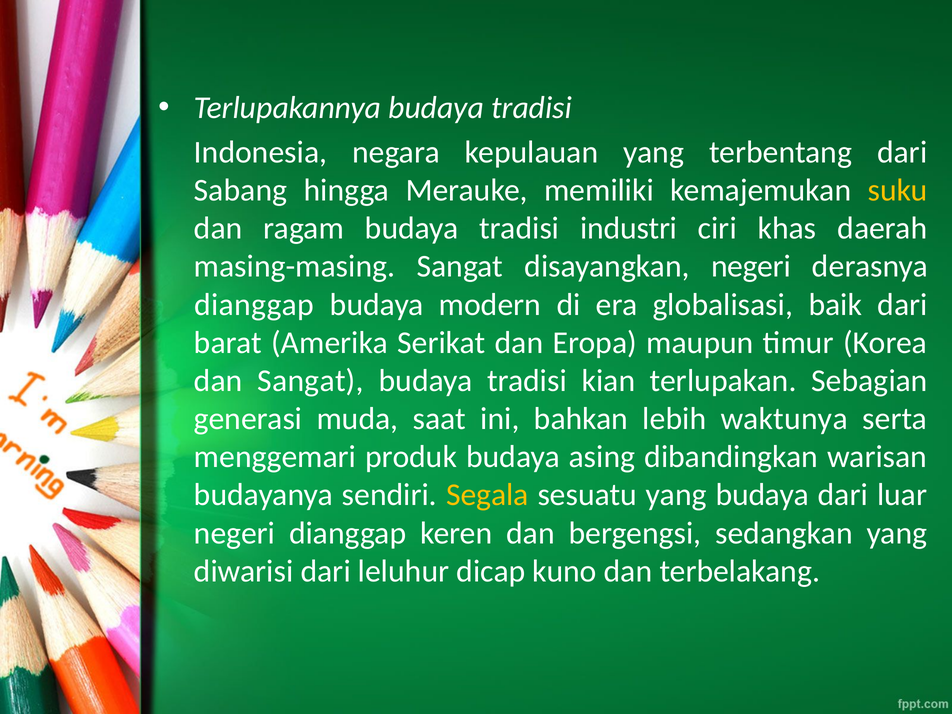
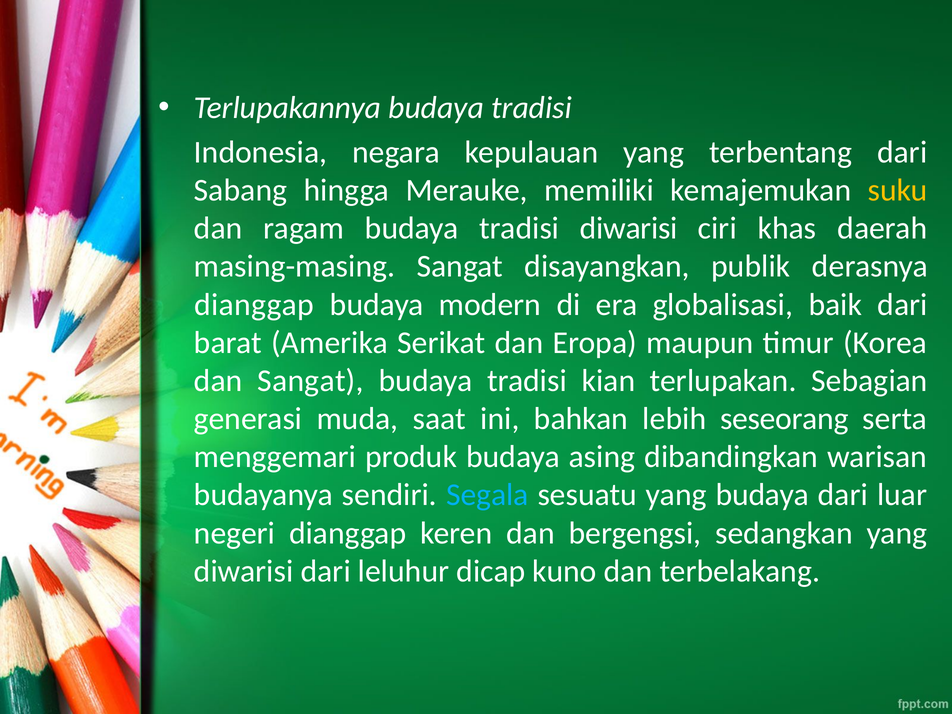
tradisi industri: industri -> diwarisi (629, 228)
disayangkan negeri: negeri -> publik (751, 267)
waktunya: waktunya -> seseorang (784, 419)
Segala colour: yellow -> light blue (487, 495)
